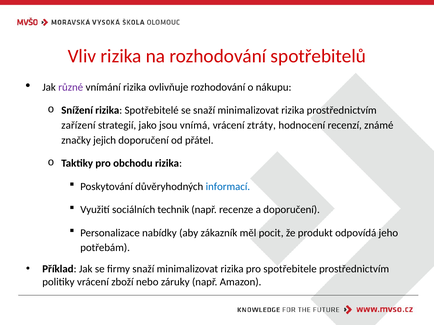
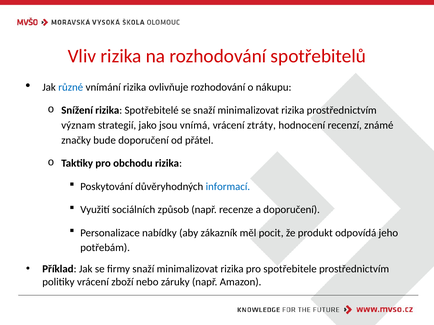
různé colour: purple -> blue (71, 87)
zařízení: zařízení -> význam (78, 125)
jejich: jejich -> bude (105, 140)
technik: technik -> způsob (173, 210)
